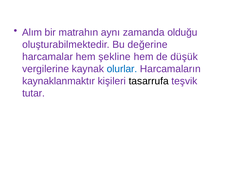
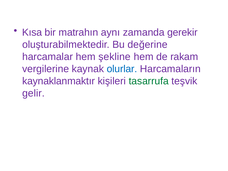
Alım: Alım -> Kısa (32, 32)
olduğu: olduğu -> gerekir (182, 32)
düşük: düşük -> rakam (184, 57)
tasarrufa colour: black -> green (149, 81)
tutar: tutar -> gelir (33, 93)
